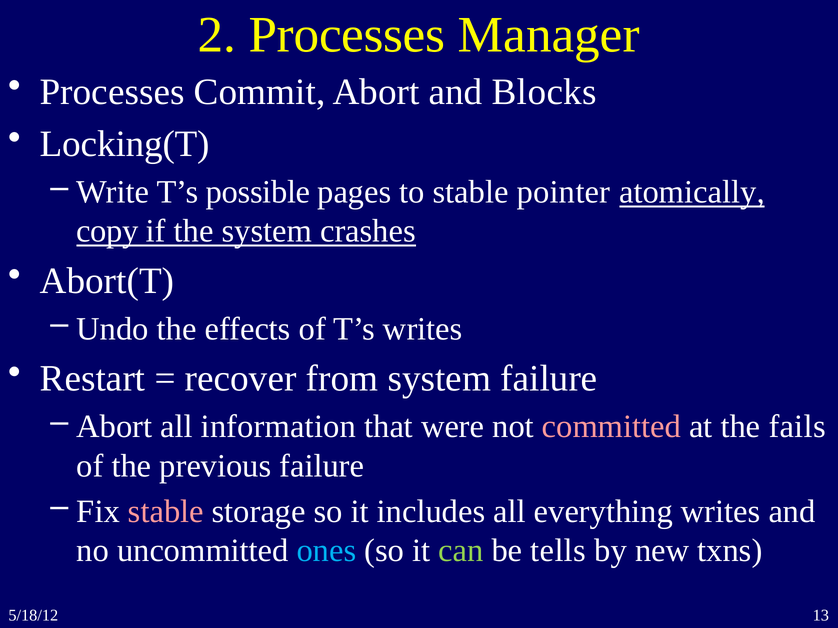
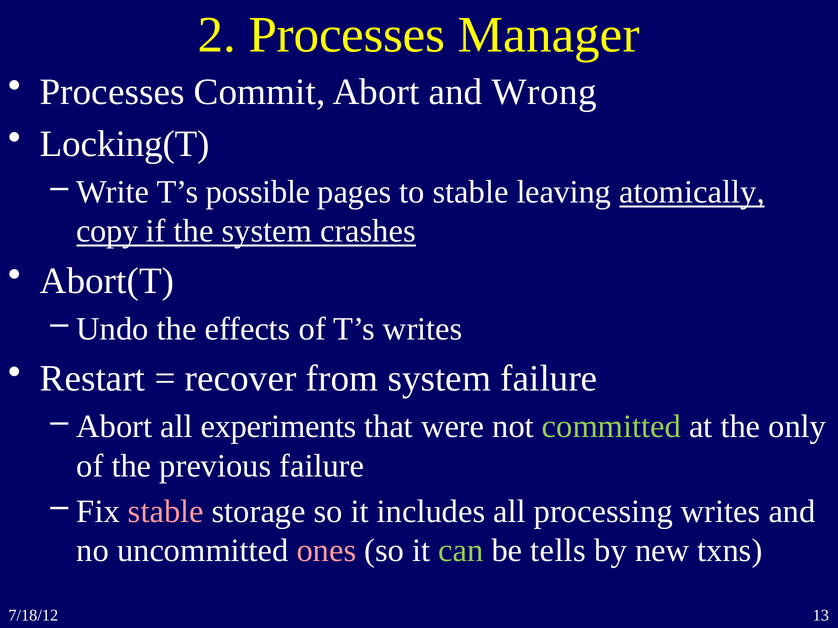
Blocks: Blocks -> Wrong (544, 92)
pointer: pointer -> leaving (564, 192)
information: information -> experiments (279, 427)
committed colour: pink -> light green (611, 427)
fails: fails -> only (797, 427)
everything: everything -> processing (603, 512)
ones colour: light blue -> pink (327, 551)
5/18/12: 5/18/12 -> 7/18/12 (33, 616)
